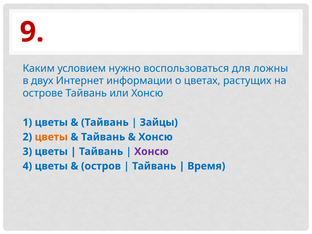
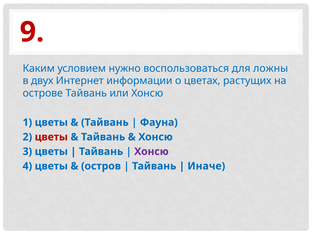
Зайцы: Зайцы -> Фауна (159, 122)
цветы colour: orange -> red (51, 137)
Время: Время -> Иначе (206, 166)
